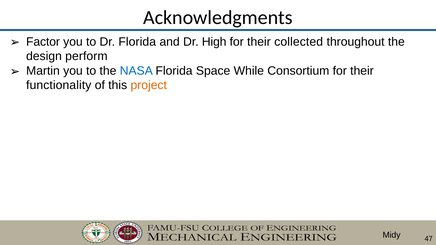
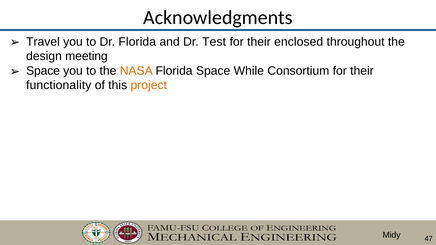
Factor: Factor -> Travel (43, 42)
High: High -> Test (214, 42)
collected: collected -> enclosed (299, 42)
perform: perform -> meeting (86, 56)
Martin: Martin -> Space (43, 71)
NASA colour: blue -> orange (136, 71)
